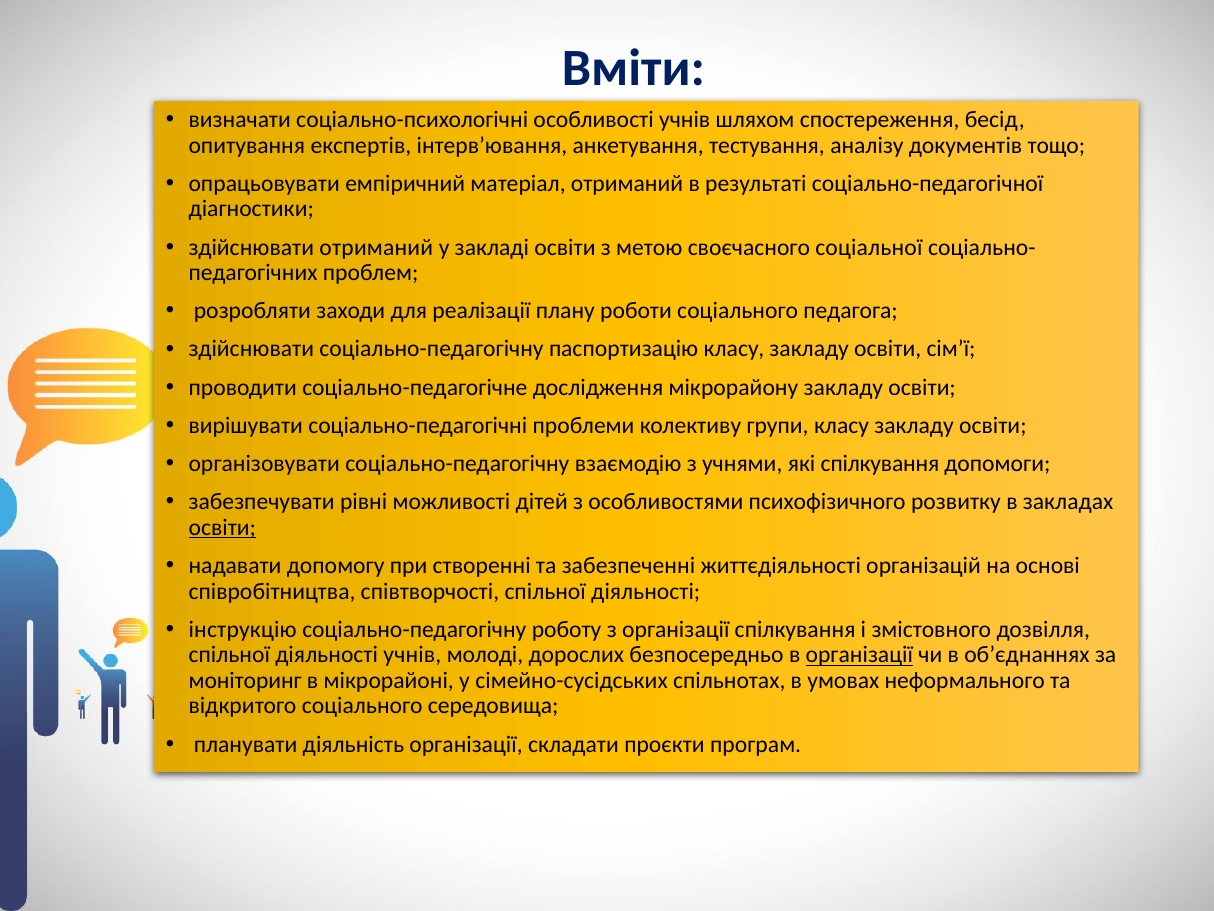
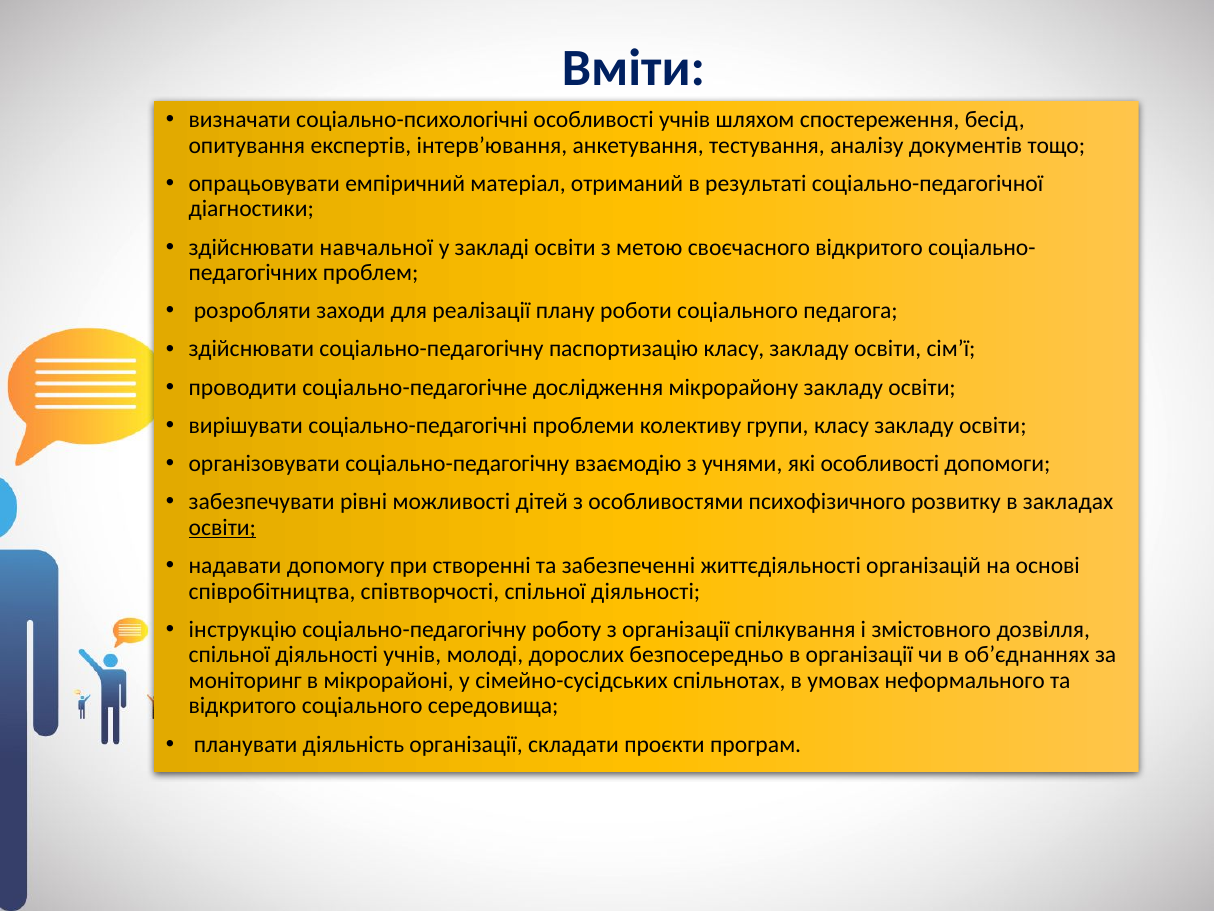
здійснювати отриманий: отриманий -> навчальної (376, 247)
своєчасного соціальної: соціальної -> відкритого (869, 247)
які спілкування: спілкування -> особливості (880, 464)
організації underline: present -> none (859, 655)
